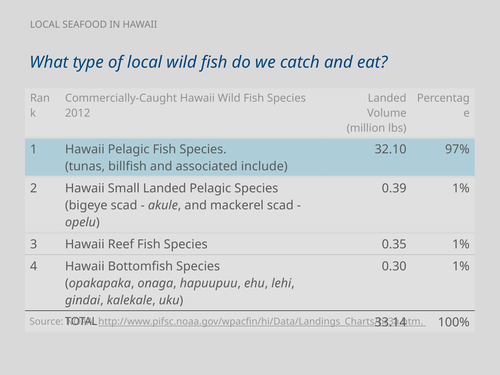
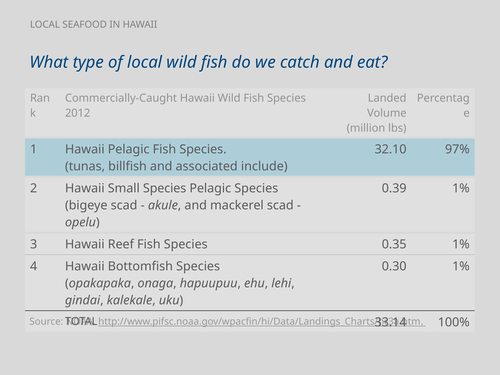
Small Landed: Landed -> Species (165, 188)
